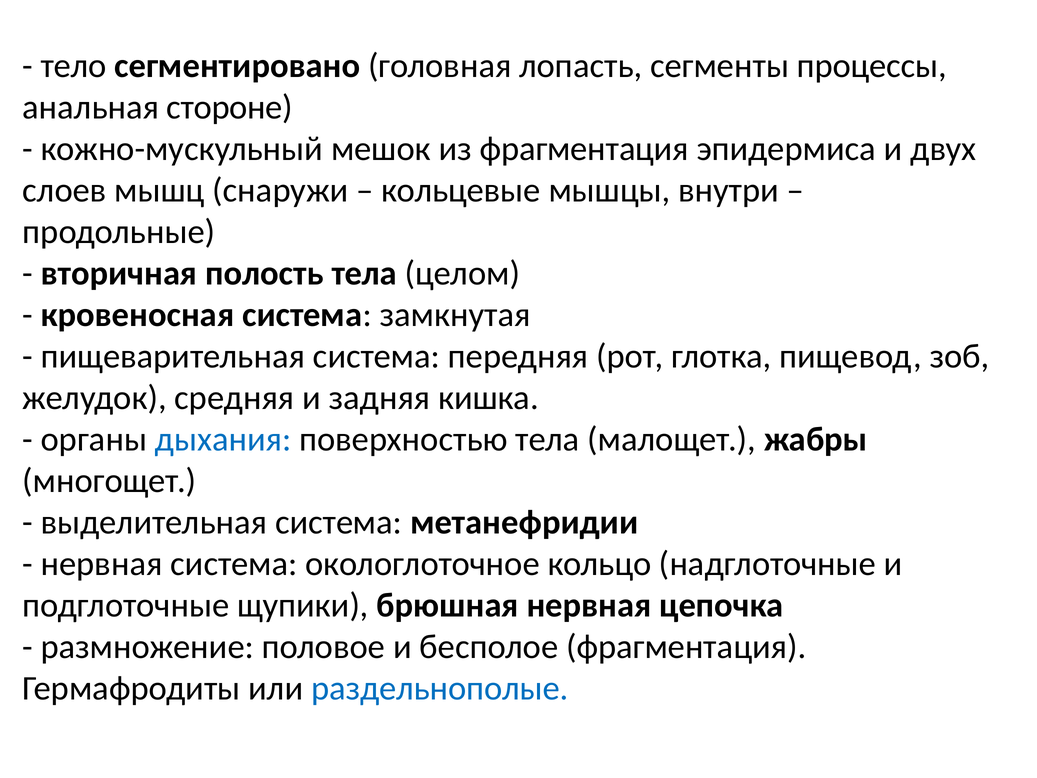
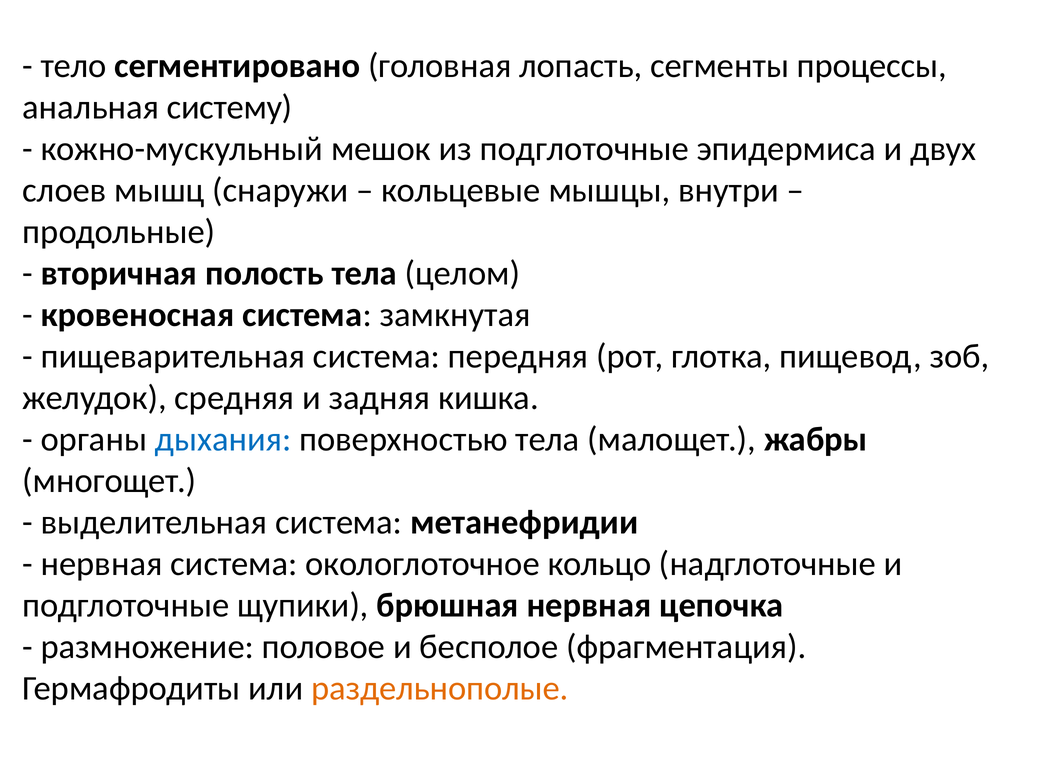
стороне: стороне -> систему (230, 107)
из фрагментация: фрагментация -> подглоточные (584, 149)
раздельнополые colour: blue -> orange (440, 688)
